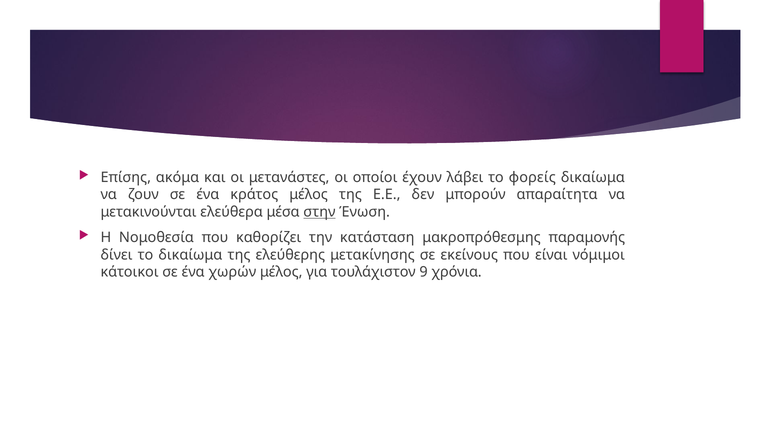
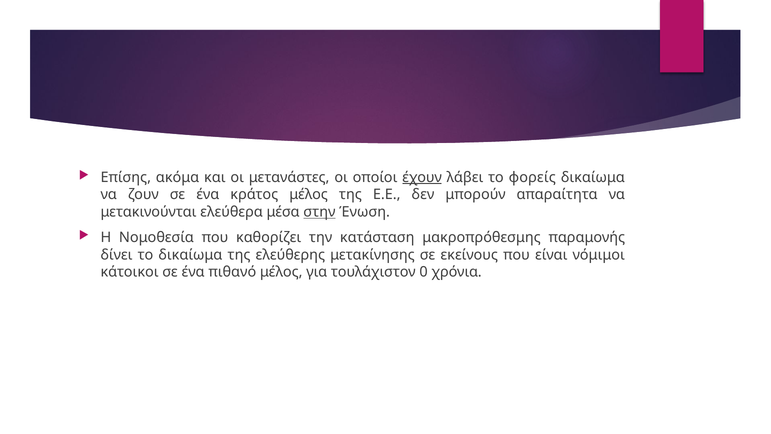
έχουν underline: none -> present (422, 177)
χωρών: χωρών -> πιθανό (232, 272)
9: 9 -> 0 (424, 272)
